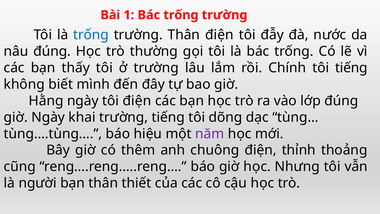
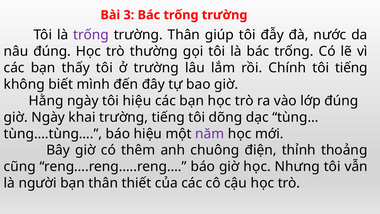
1: 1 -> 3 (129, 15)
trống colour: blue -> purple (91, 35)
Thân điện: điện -> giúp (219, 35)
tôi điện: điện -> hiệu (137, 101)
